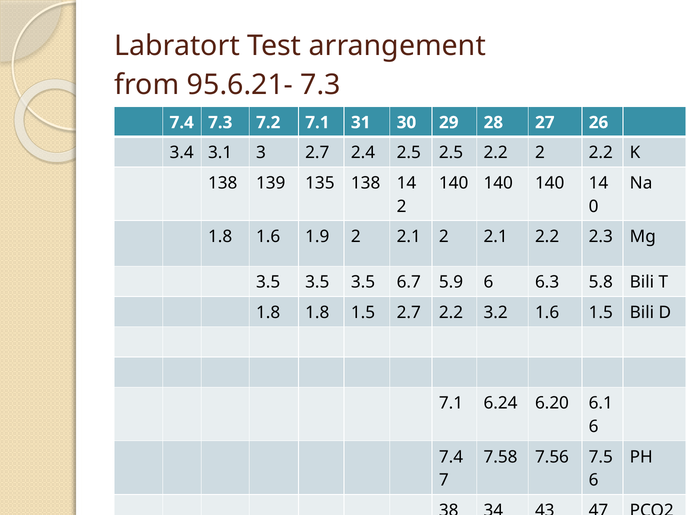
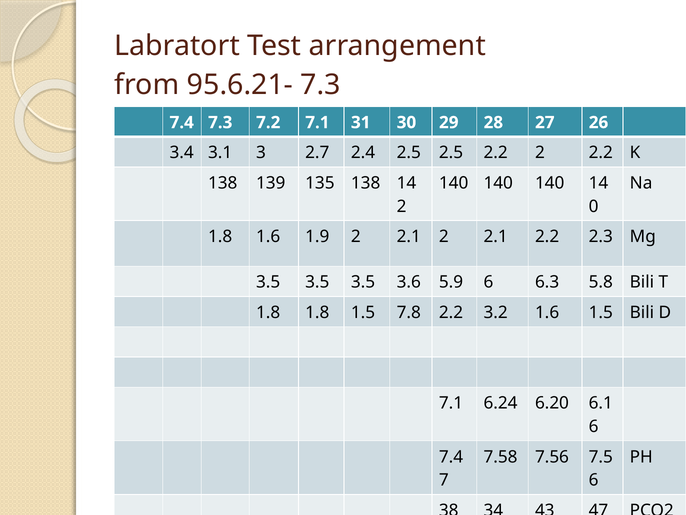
6.7: 6.7 -> 3.6 (409, 282)
1.5 2.7: 2.7 -> 7.8 (409, 312)
